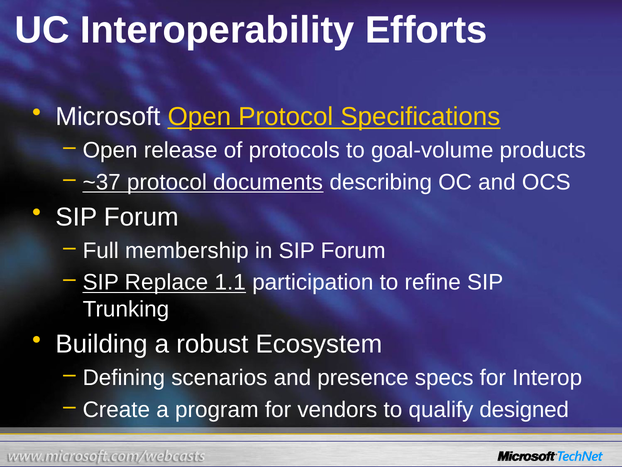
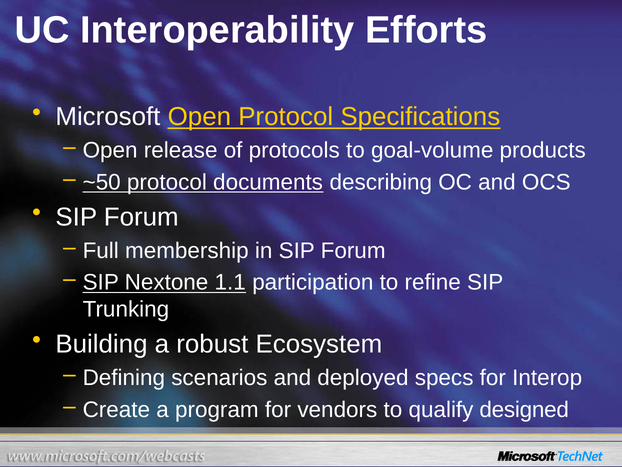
~37: ~37 -> ~50 (102, 182)
Replace: Replace -> Nextone (167, 282)
presence: presence -> deployed (363, 378)
